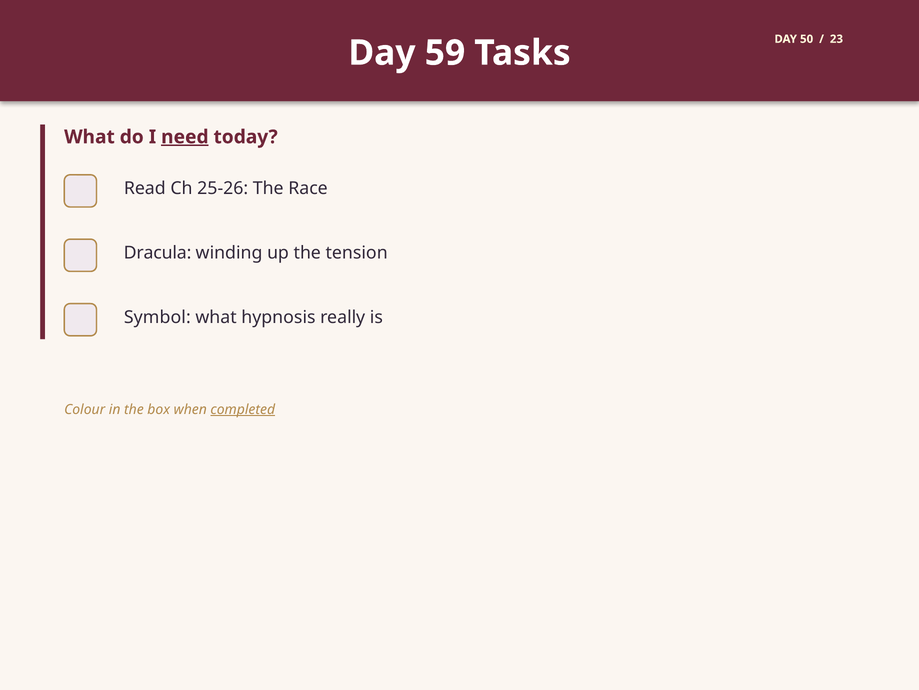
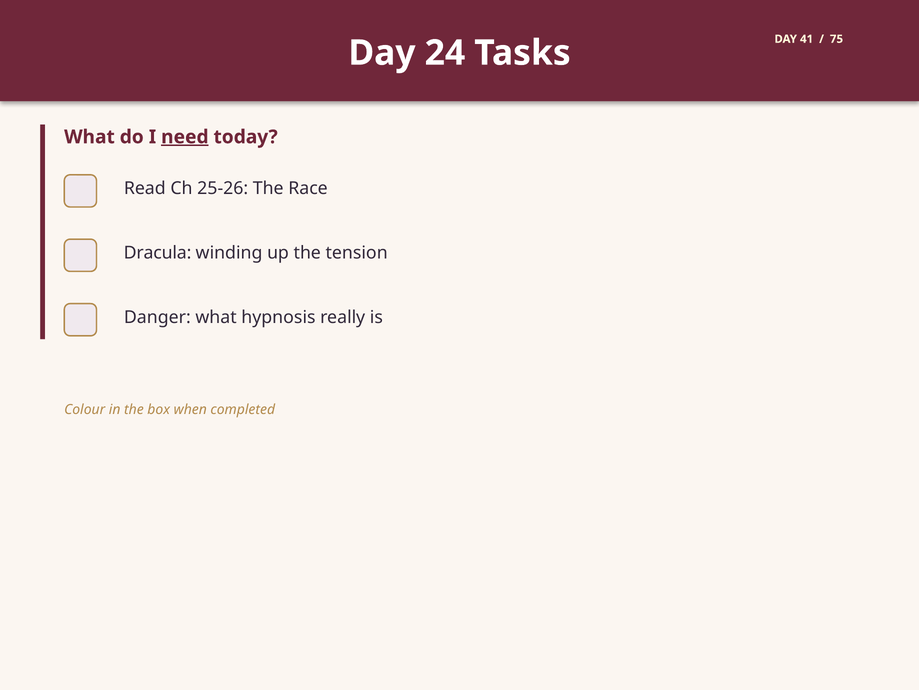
50: 50 -> 41 (807, 39)
23: 23 -> 75 (836, 39)
59: 59 -> 24 (445, 53)
Symbol: Symbol -> Danger (157, 317)
completed underline: present -> none (243, 409)
